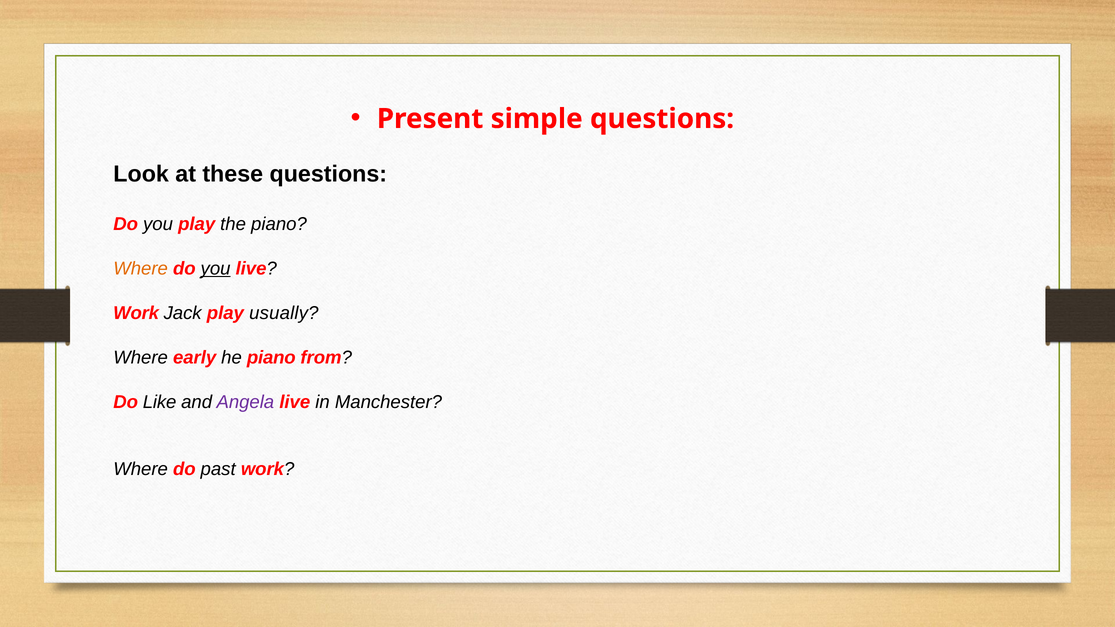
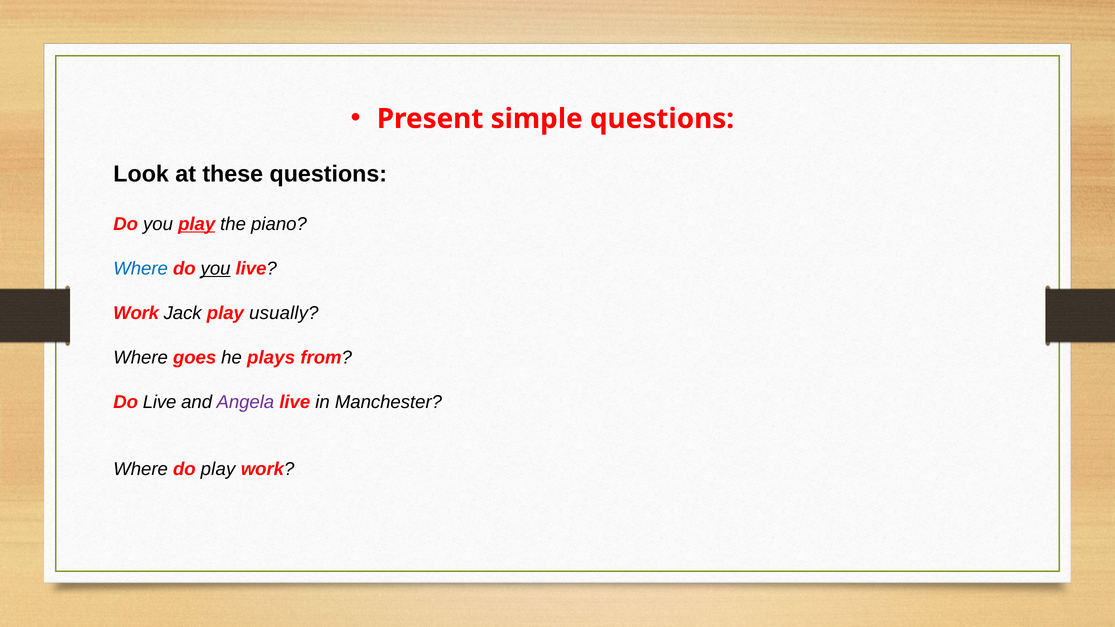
play underline: none -> present (197, 224)
Where colour: orange -> blue (141, 269)
early: early -> goes (195, 358)
he piano: piano -> plays (271, 358)
Do Like: Like -> Live (160, 402)
do past: past -> play (218, 469)
